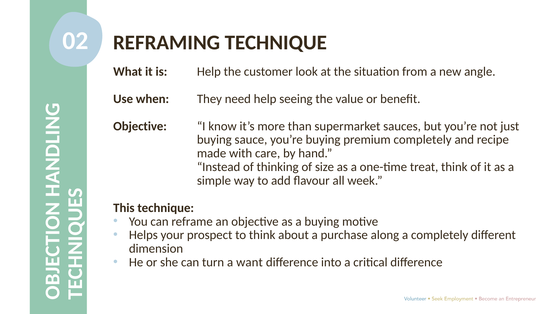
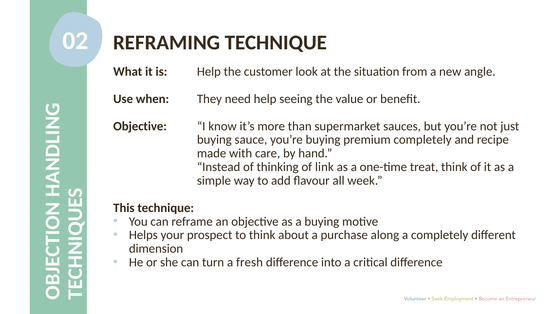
size: size -> link (324, 167)
want: want -> fresh (249, 262)
